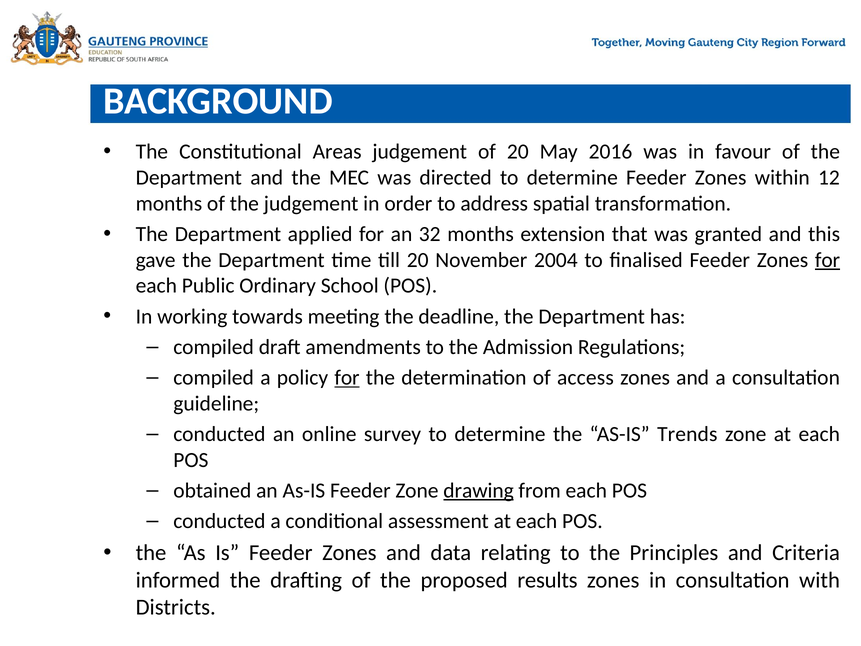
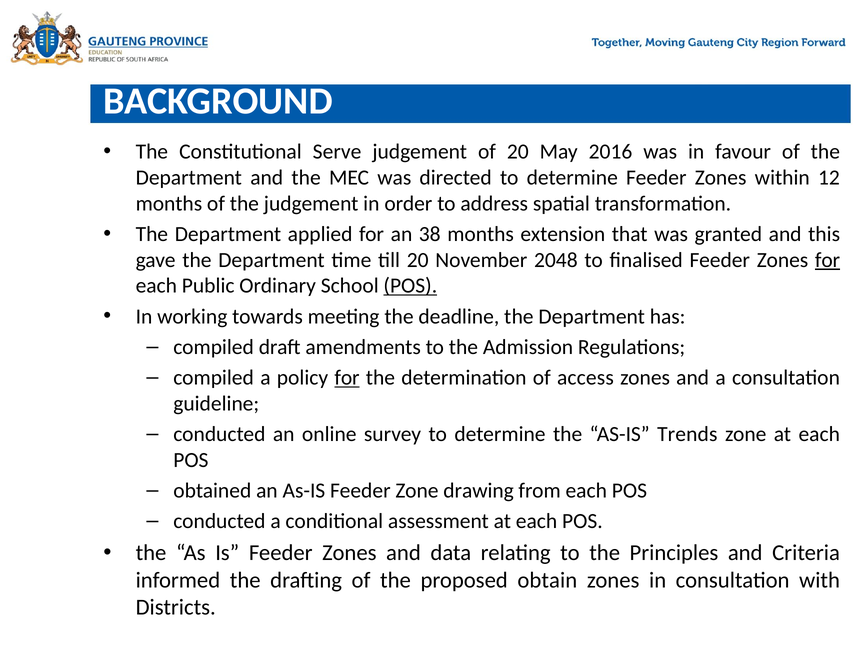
Areas: Areas -> Serve (337, 152)
32: 32 -> 38 (430, 234)
2004: 2004 -> 2048 (556, 260)
POS underline: none -> present (410, 286)
drawing underline: present -> none (479, 490)
results: results -> obtain (547, 580)
